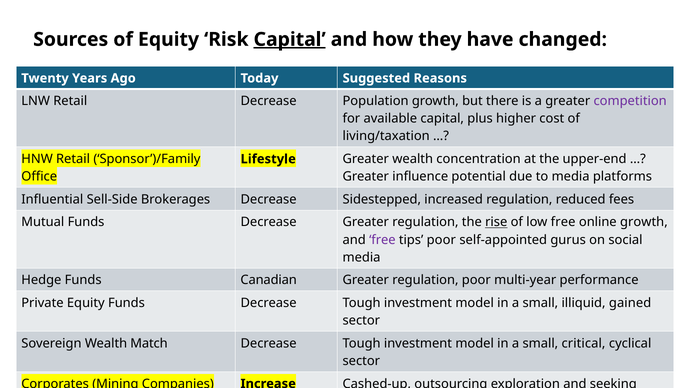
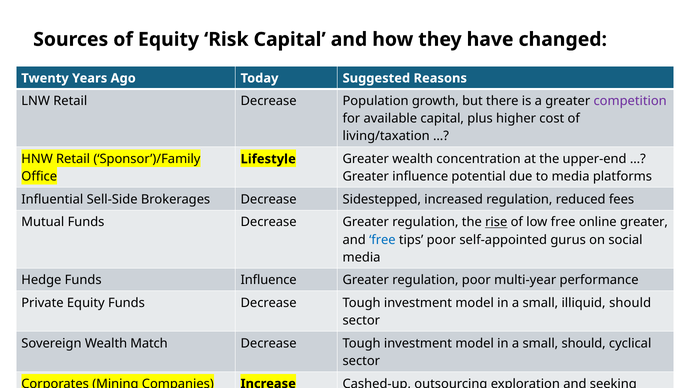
Capital underline: present -> none (290, 39)
online growth: growth -> greater (644, 222)
free colour: purple -> blue (382, 240)
Funds Canadian: Canadian -> Influence (269, 280)
illiquid gained: gained -> should (630, 303)
small critical: critical -> should (584, 343)
